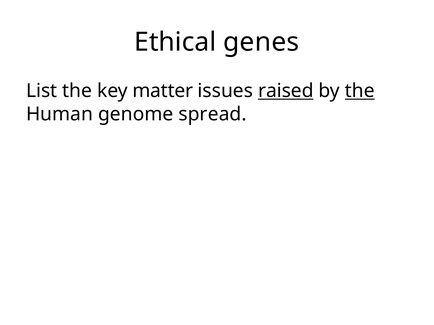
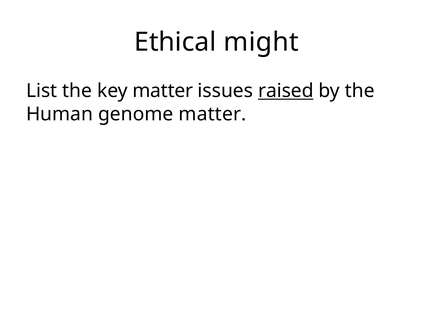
genes: genes -> might (261, 42)
the underline: present -> none (360, 91)
genome spread: spread -> matter (213, 114)
